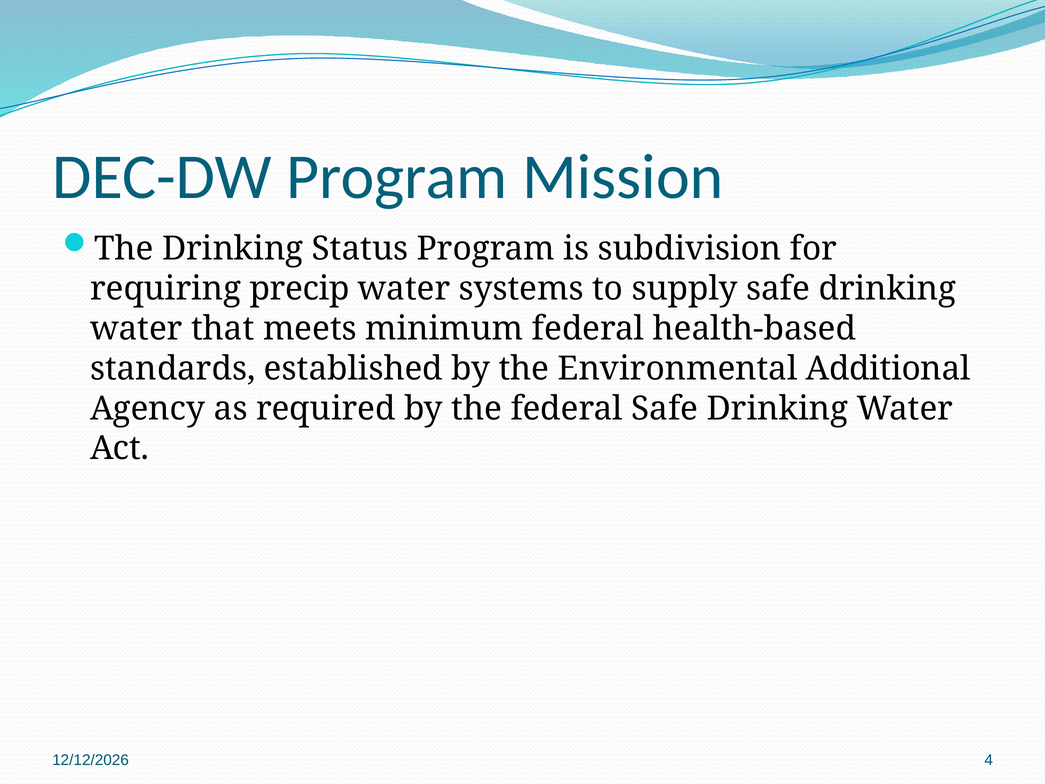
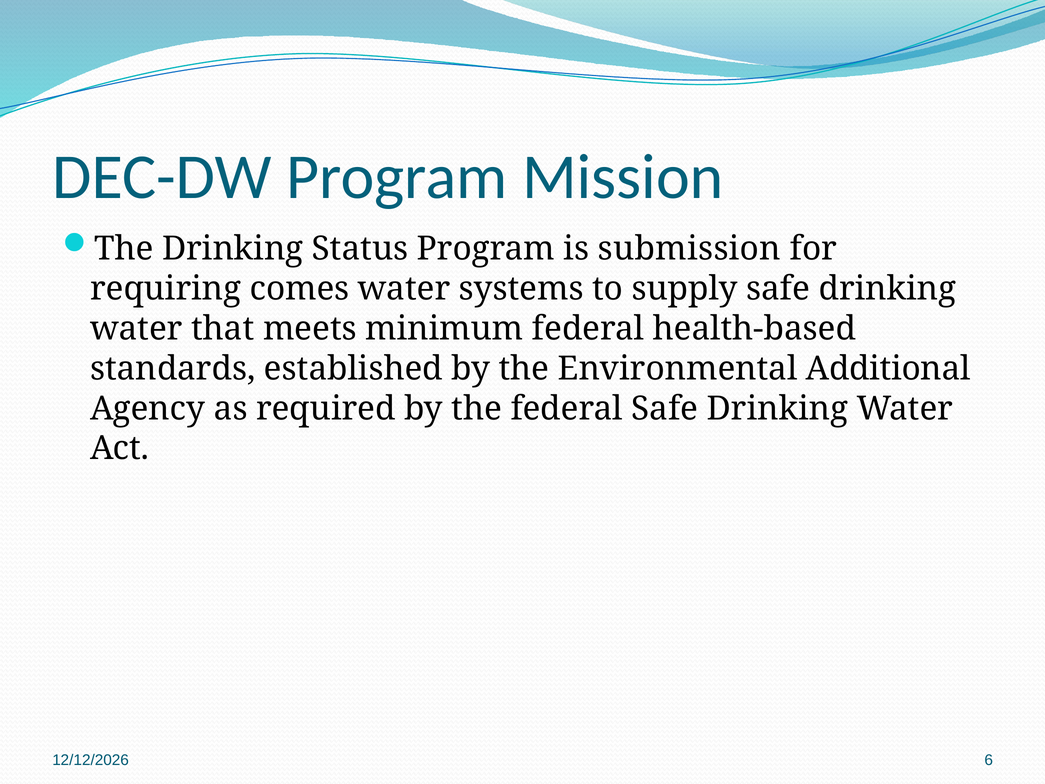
subdivision: subdivision -> submission (689, 249)
precip: precip -> comes (300, 289)
4: 4 -> 6 (989, 760)
